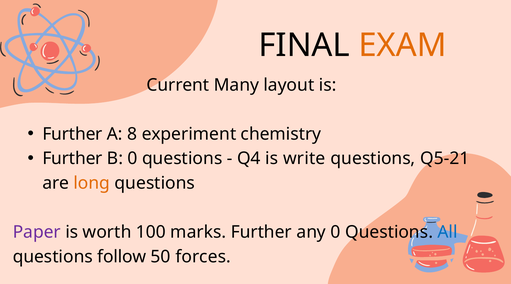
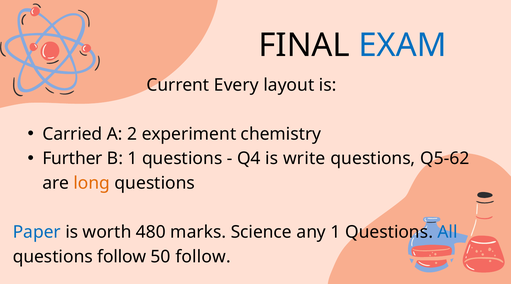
EXAM colour: orange -> blue (403, 45)
Many: Many -> Every (236, 85)
Further: Further -> Carried (72, 134)
8: 8 -> 2 (132, 134)
B 0: 0 -> 1 (132, 159)
Q5-21: Q5-21 -> Q5-62 (445, 159)
Paper colour: purple -> blue (37, 232)
100: 100 -> 480 (151, 232)
marks Further: Further -> Science (261, 232)
any 0: 0 -> 1 (335, 232)
50 forces: forces -> follow (203, 257)
